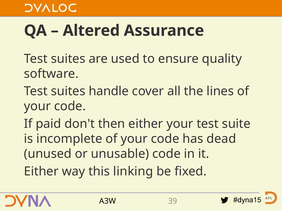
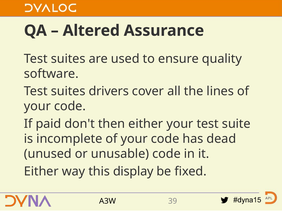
handle: handle -> drivers (109, 91)
linking: linking -> display (133, 172)
